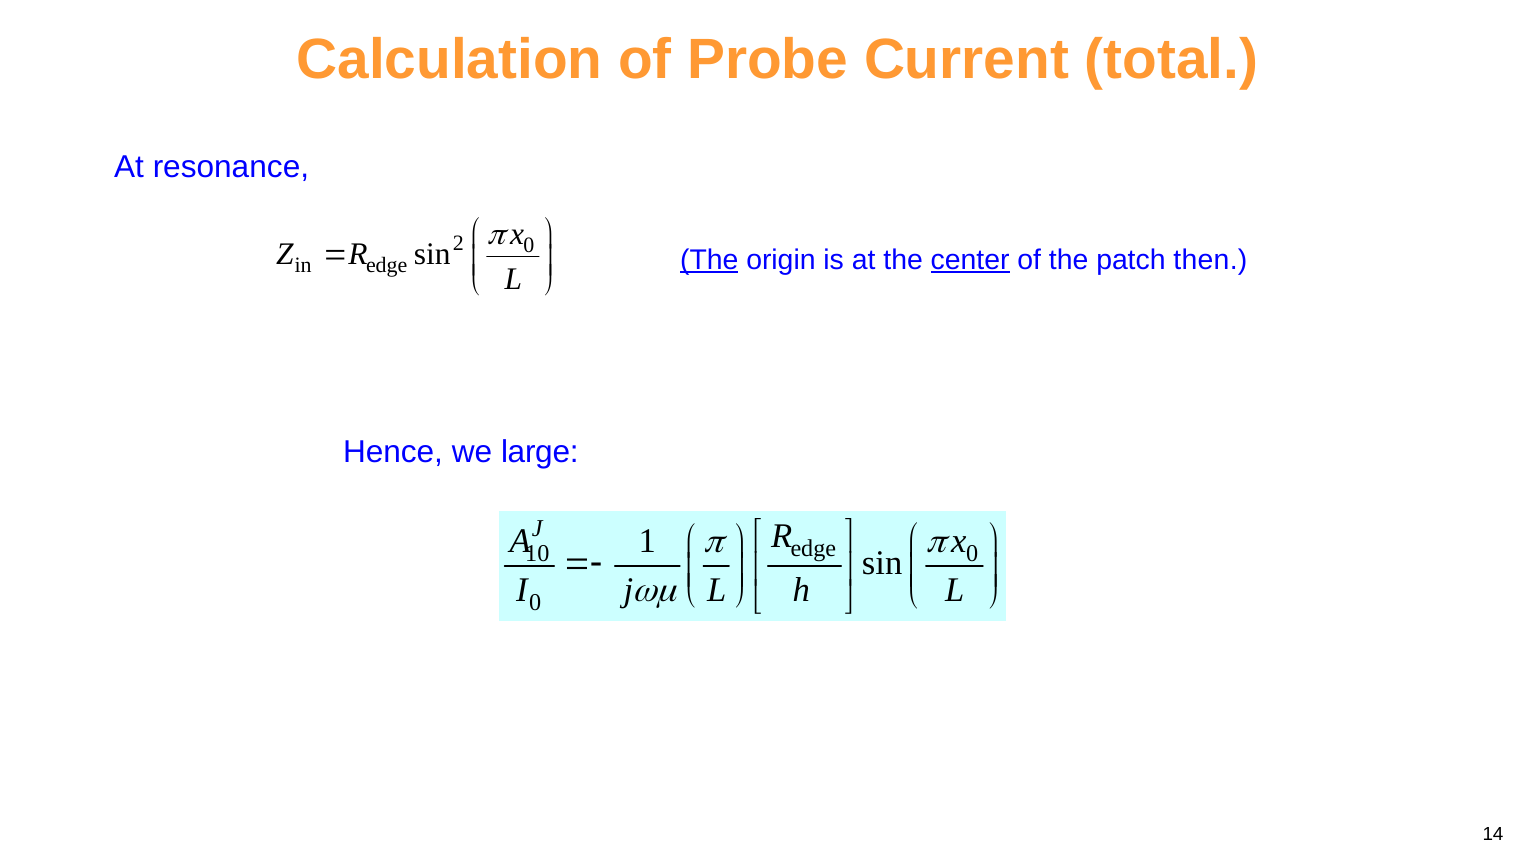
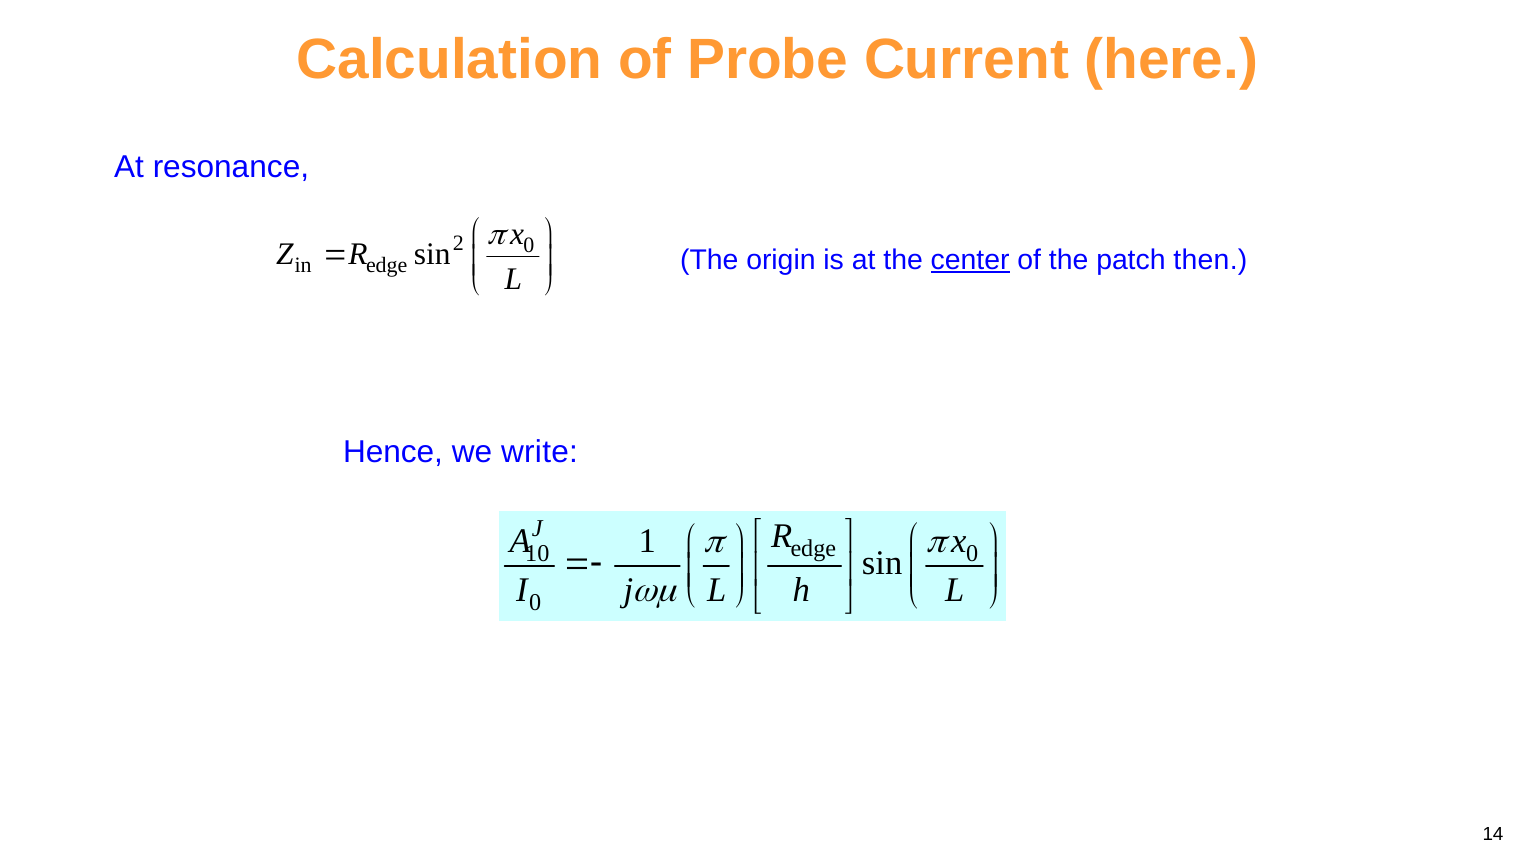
total: total -> here (1171, 60)
The underline: present -> none (709, 260)
large: large -> write (539, 452)
